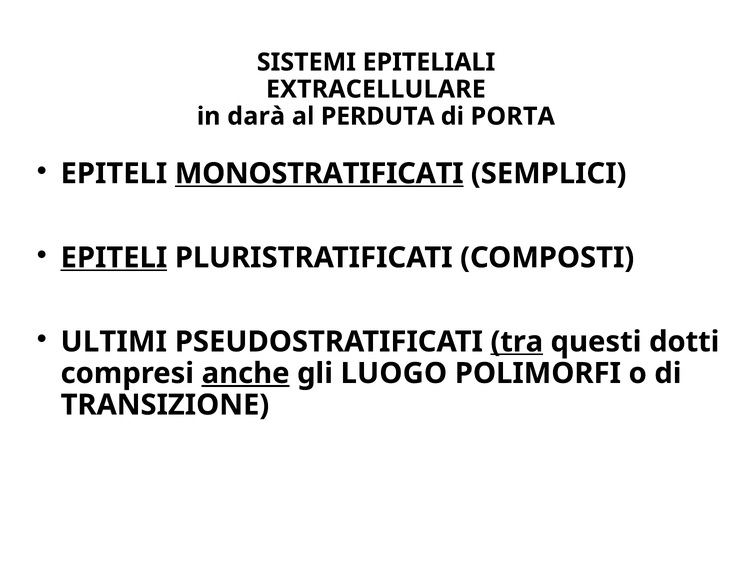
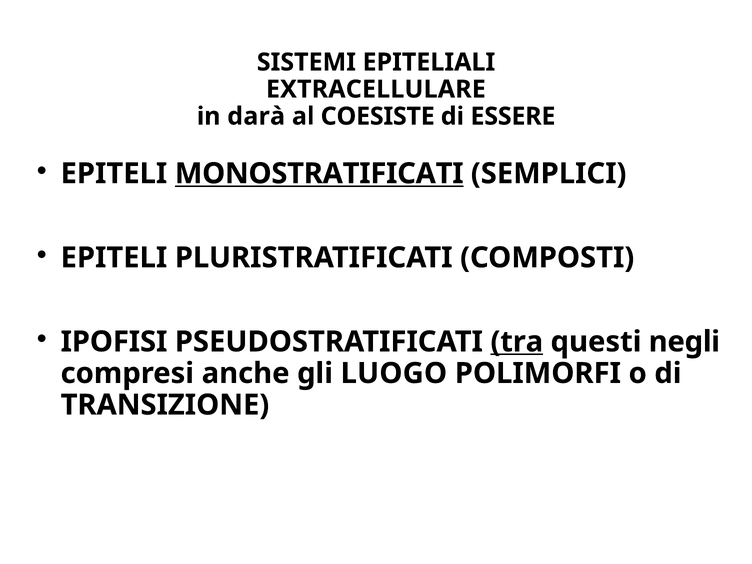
PERDUTA: PERDUTA -> COESISTE (378, 116)
PORTA: PORTA -> ESSERE (513, 116)
EPITELI underline: present -> none (114, 258)
ULTIMI: ULTIMI -> IPOFISI (114, 342)
dotti: dotti -> negli (684, 342)
anche underline: present -> none (246, 373)
